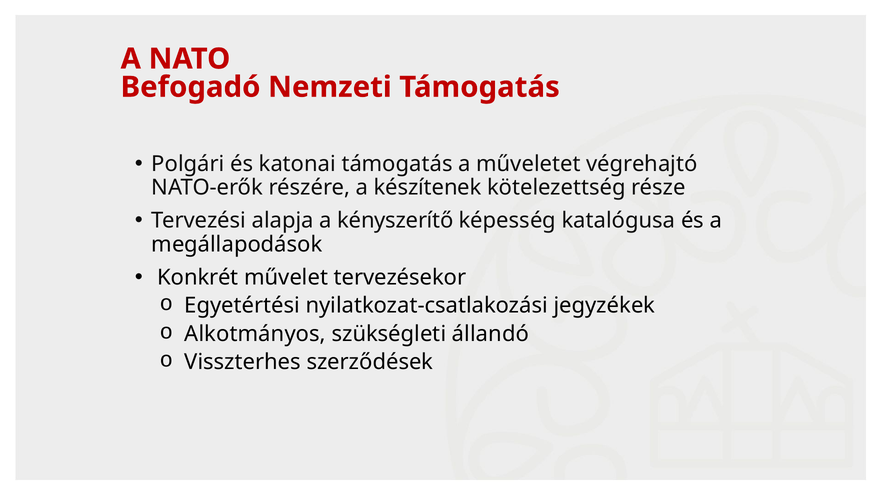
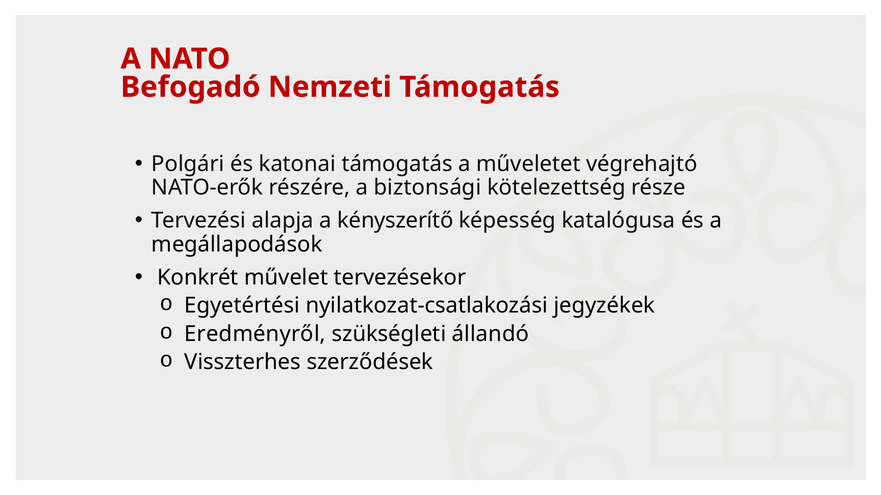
készítenek: készítenek -> biztonsági (428, 188)
Alkotmányos: Alkotmányos -> Eredményről (255, 334)
